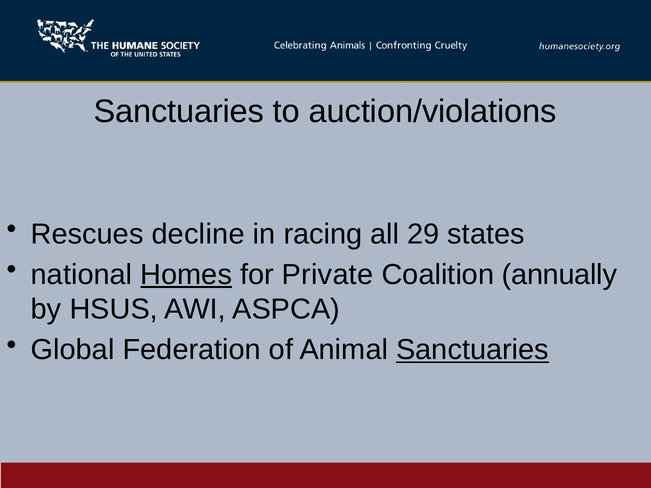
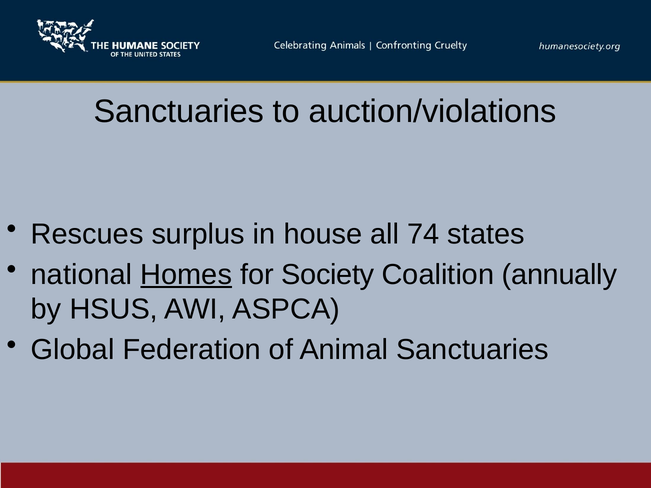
decline: decline -> surplus (198, 234)
racing: racing -> house (323, 234)
29: 29 -> 74 (423, 234)
Private: Private -> Society (328, 275)
Sanctuaries underline: present -> none (473, 350)
